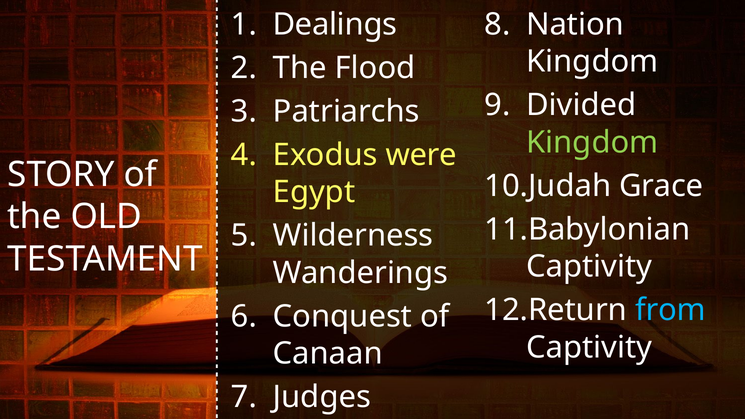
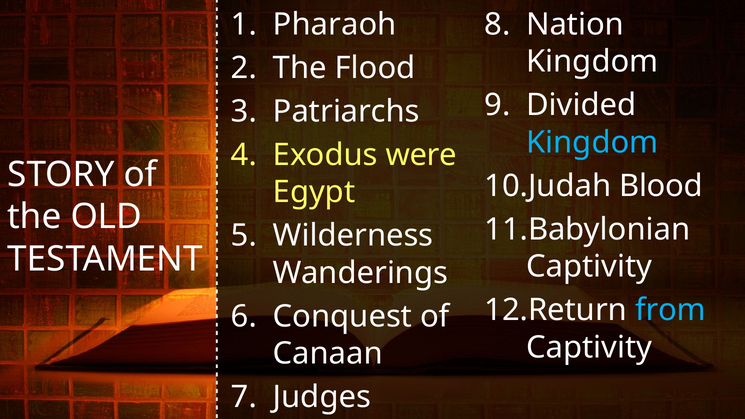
Dealings: Dealings -> Pharaoh (335, 25)
Kingdom colour: light green -> light blue (592, 142)
Grace: Grace -> Blood (661, 186)
